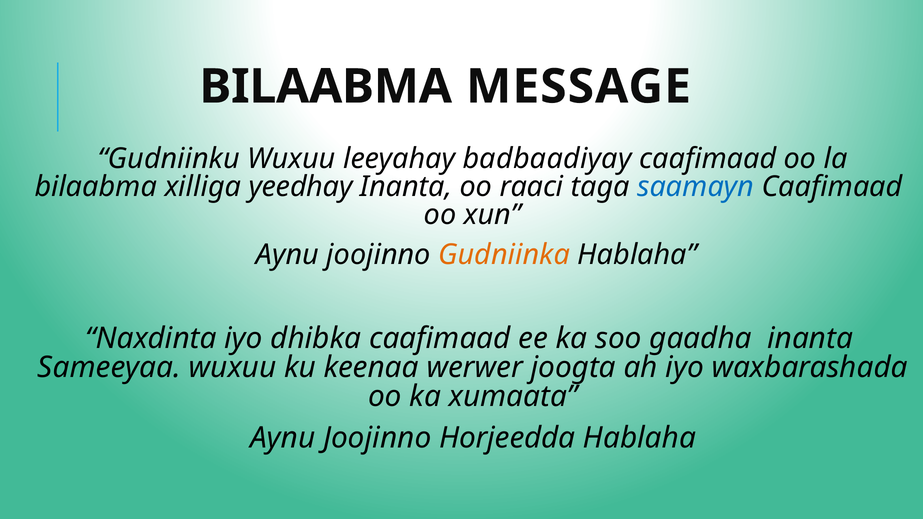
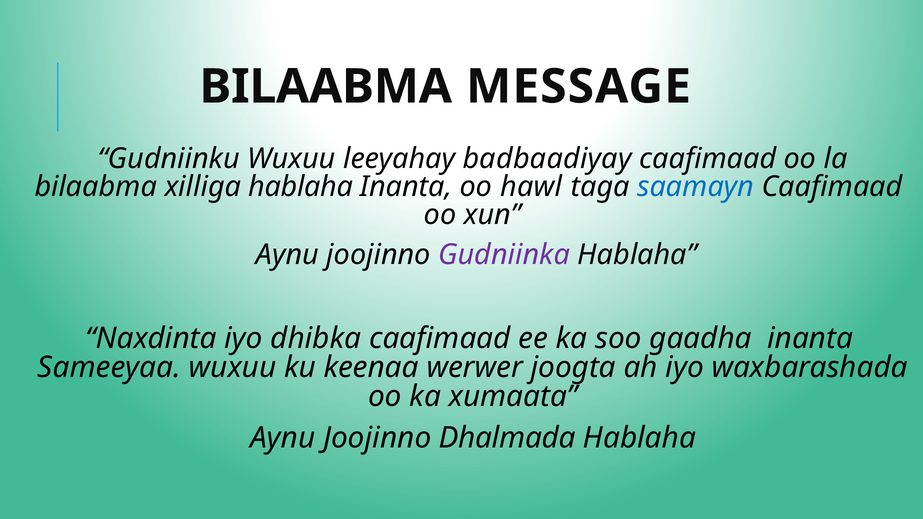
xilliga yeedhay: yeedhay -> hablaha (301, 187)
raaci: raaci -> hawl (531, 187)
Gudniinka colour: orange -> purple (504, 255)
Horjeedda: Horjeedda -> Dhalmada (507, 438)
